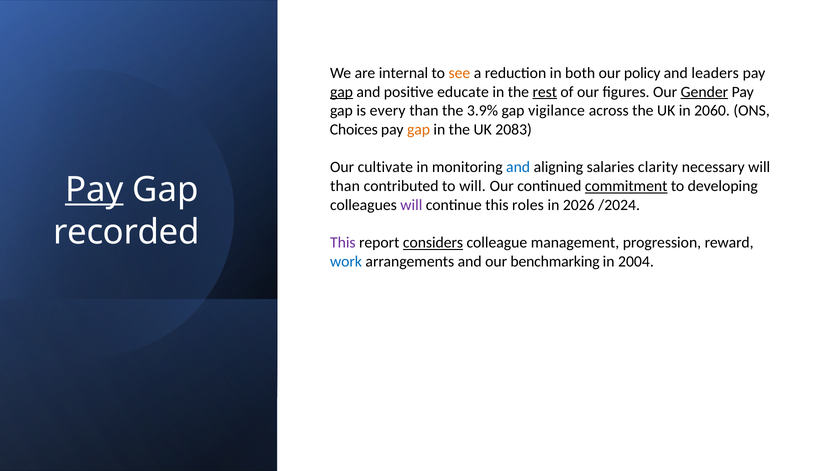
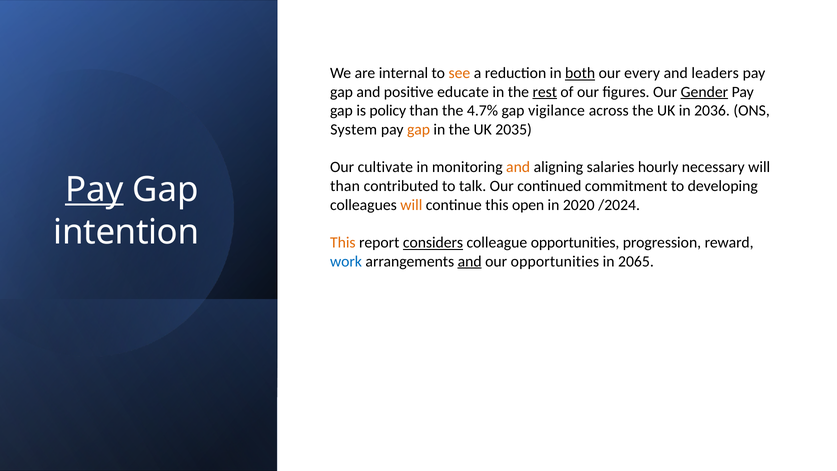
both underline: none -> present (580, 73)
policy: policy -> every (642, 73)
gap underline: present -> none (341, 92)
every: every -> policy (388, 111)
3.9%: 3.9% -> 4.7% (482, 111)
2060: 2060 -> 2036 (712, 111)
Choices: Choices -> System (354, 130)
2083: 2083 -> 2035 (514, 130)
and colour: blue -> orange (518, 167)
clarity: clarity -> hourly (658, 167)
to will: will -> talk (473, 186)
commitment underline: present -> none (626, 186)
will colour: purple -> orange (411, 205)
roles: roles -> open (528, 205)
2026: 2026 -> 2020 (579, 205)
recorded: recorded -> intention (126, 232)
This colour: purple -> orange (343, 243)
colleague management: management -> opportunities (575, 243)
and underline: none -> present (470, 261)
our benchmarking: benchmarking -> opportunities (555, 261)
2004: 2004 -> 2065 (636, 261)
